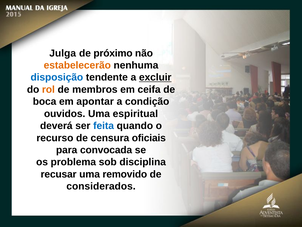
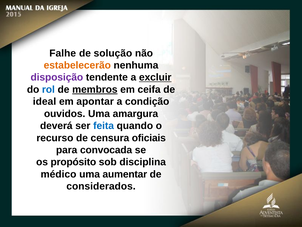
Julga: Julga -> Falhe (63, 53)
próximo: próximo -> solução (113, 53)
disposição colour: blue -> purple (57, 77)
rol colour: orange -> blue (48, 89)
membros underline: none -> present (95, 89)
boca: boca -> ideal (45, 101)
espiritual: espiritual -> amargura (135, 113)
problema: problema -> propósito (73, 162)
recusar: recusar -> médico (59, 174)
removido: removido -> aumentar (125, 174)
